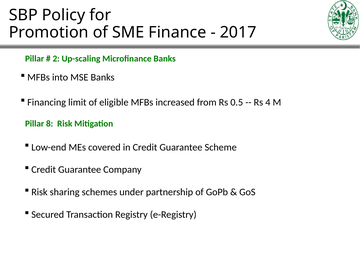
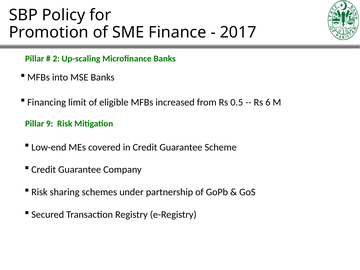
4: 4 -> 6 (268, 102)
8: 8 -> 9 (50, 124)
